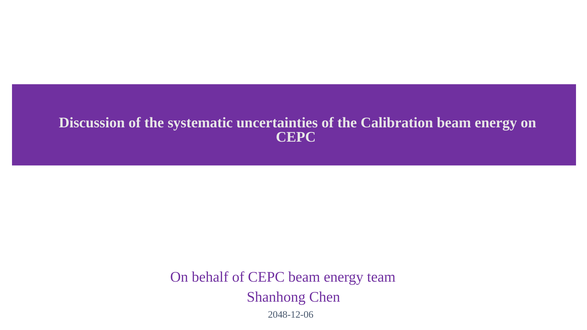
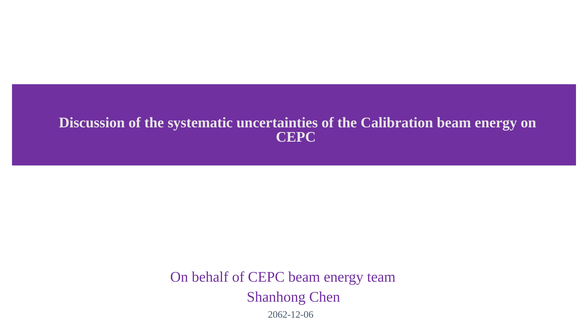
2048-12-06: 2048-12-06 -> 2062-12-06 (291, 315)
